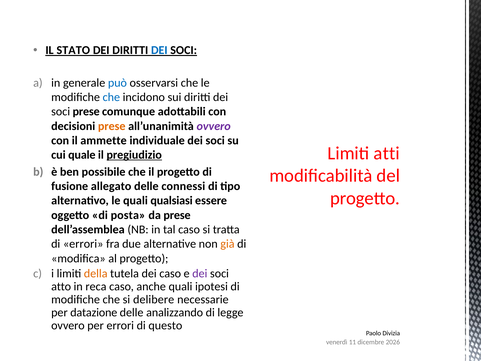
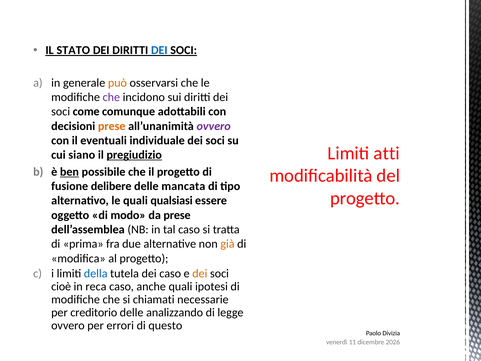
può colour: blue -> orange (117, 83)
che colour: blue -> purple (111, 97)
soci prese: prese -> come (86, 112)
ammette: ammette -> eventuali (104, 140)
quale: quale -> siano (82, 155)
ben underline: none -> present (69, 172)
allegato: allegato -> delibere (111, 186)
connessi: connessi -> mancata (183, 186)
posta: posta -> modo (128, 215)
di errori: errori -> prima (83, 244)
della colour: orange -> blue (96, 273)
dei colour: purple -> orange (200, 273)
atto: atto -> cioè (61, 286)
delibere: delibere -> chiamati (154, 299)
datazione: datazione -> creditorio (94, 312)
